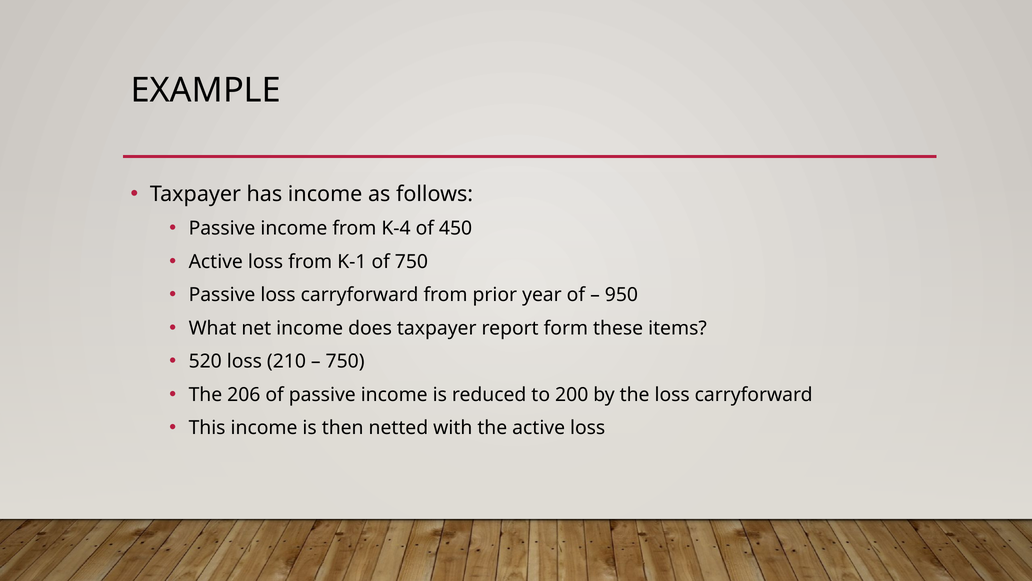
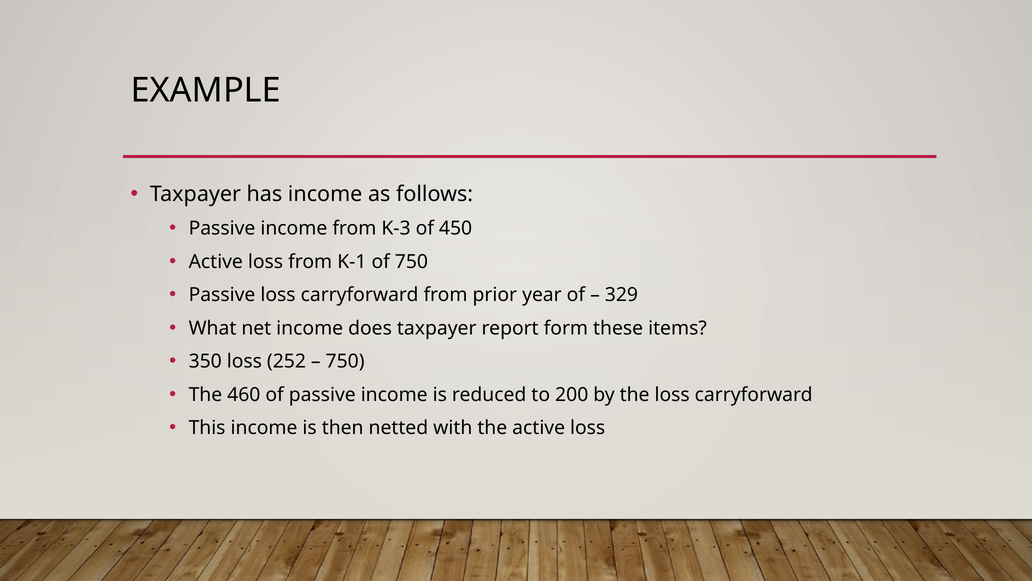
K-4: K-4 -> K-3 (396, 228)
950: 950 -> 329 (621, 295)
520: 520 -> 350 (205, 361)
210: 210 -> 252 (286, 361)
206: 206 -> 460 (244, 394)
